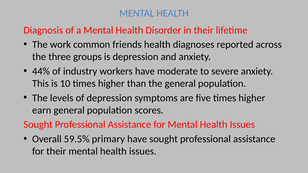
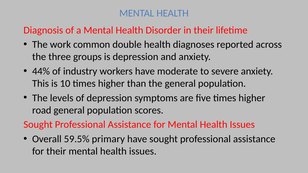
friends: friends -> double (127, 45)
earn: earn -> road (42, 110)
